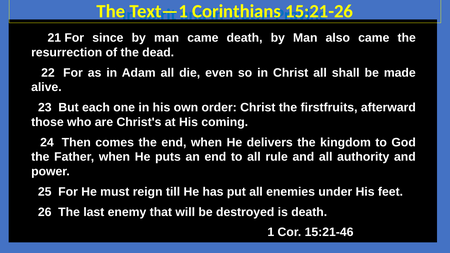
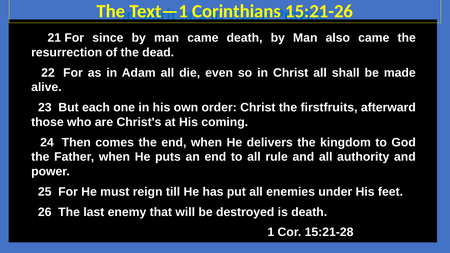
15:21-46: 15:21-46 -> 15:21-28 (329, 232)
